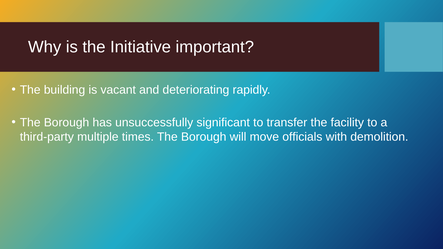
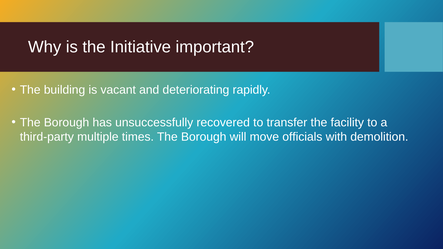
significant: significant -> recovered (223, 123)
